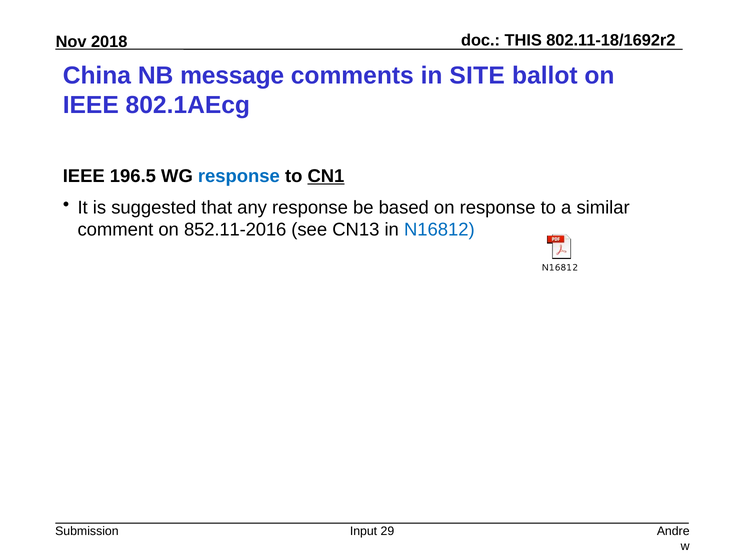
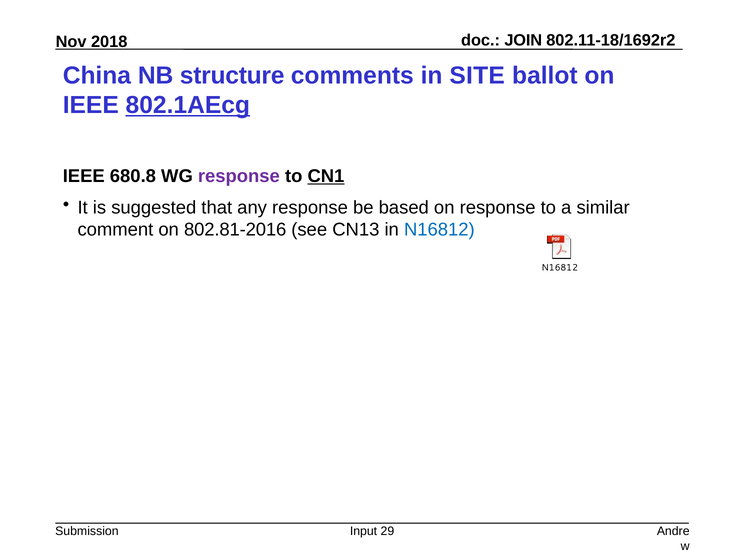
THIS: THIS -> JOIN (523, 40)
message: message -> structure (232, 76)
802.1AEcg underline: none -> present (188, 105)
196.5: 196.5 -> 680.8 (133, 176)
response colour: blue -> purple (239, 176)
852.11-2016: 852.11-2016 -> 802.81-2016 (235, 229)
